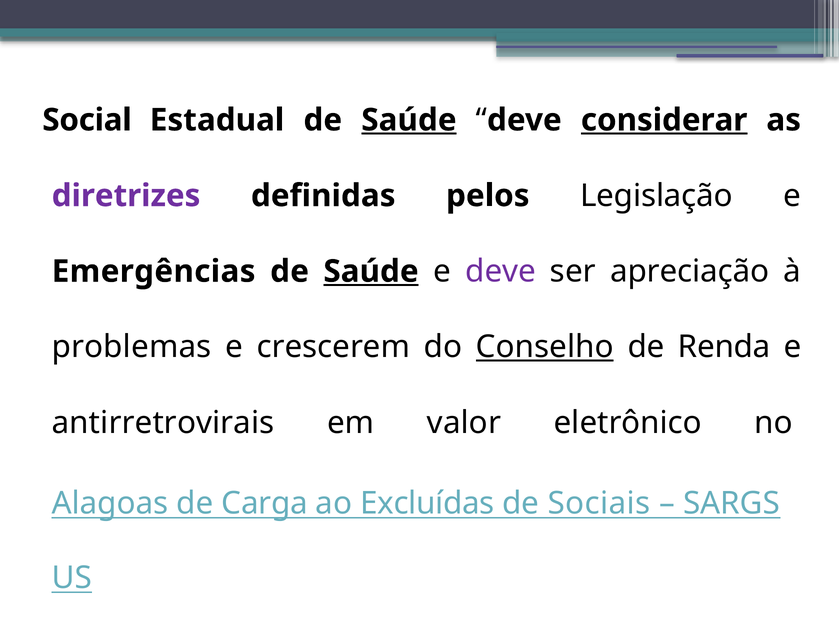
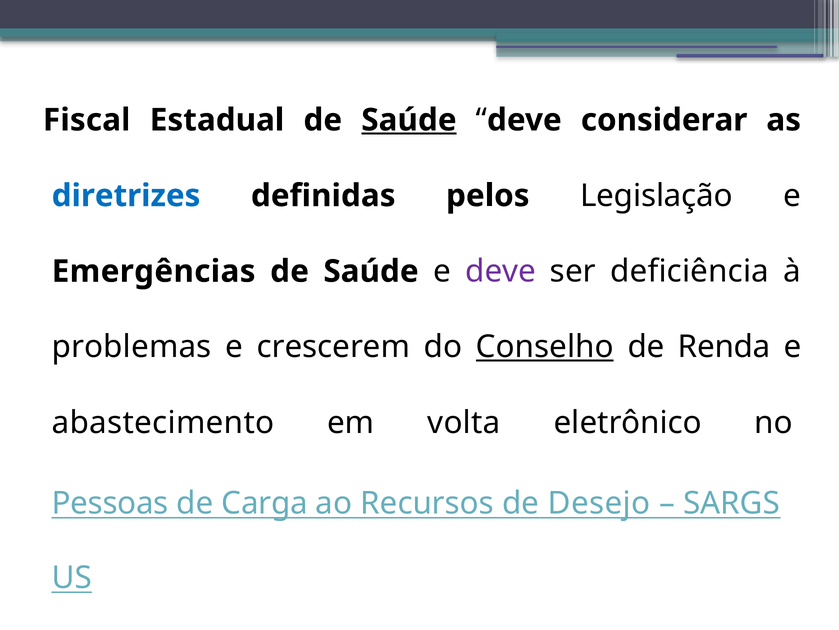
Social: Social -> Fiscal (87, 120)
considerar underline: present -> none (664, 120)
diretrizes colour: purple -> blue (126, 195)
Saúde underline: present -> none (371, 271)
apreciação: apreciação -> deficiência (690, 271)
antirretrovirais: antirretrovirais -> abastecimento (163, 422)
valor: valor -> volta (464, 422)
Alagoas: Alagoas -> Pessoas (110, 503)
Excluídas: Excluídas -> Recursos (427, 503)
Sociais: Sociais -> Desejo (599, 503)
